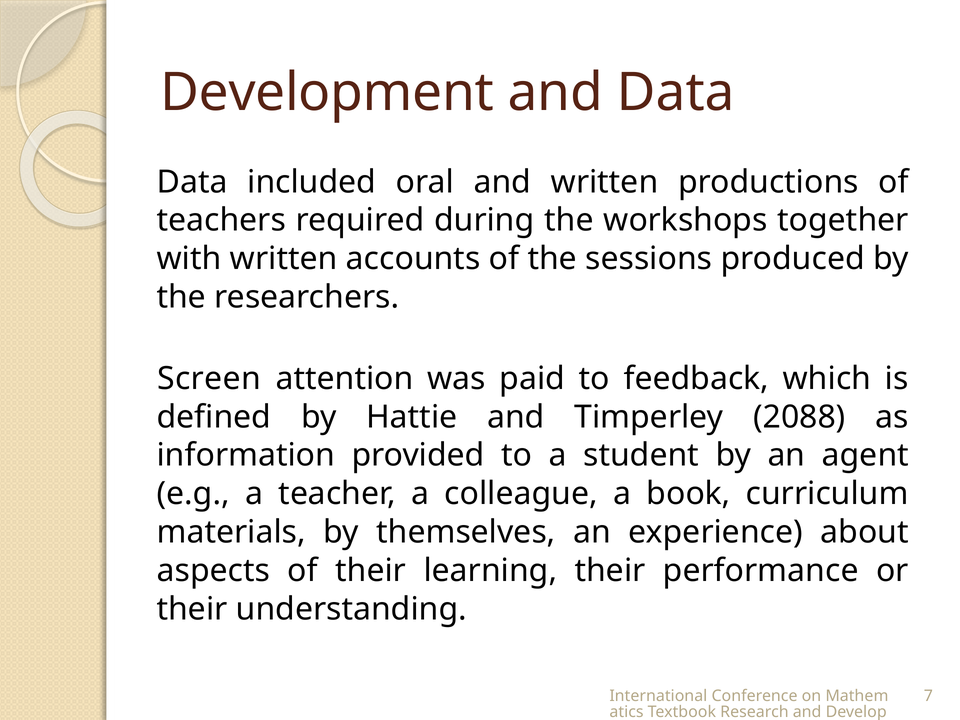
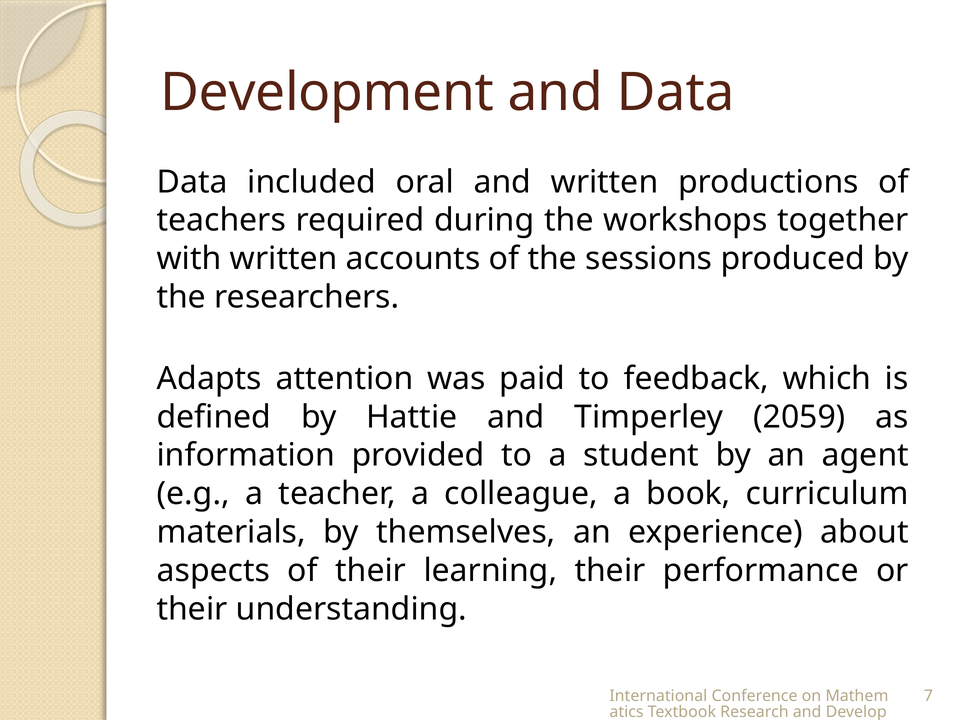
Screen: Screen -> Adapts (209, 379)
2088: 2088 -> 2059 (799, 417)
